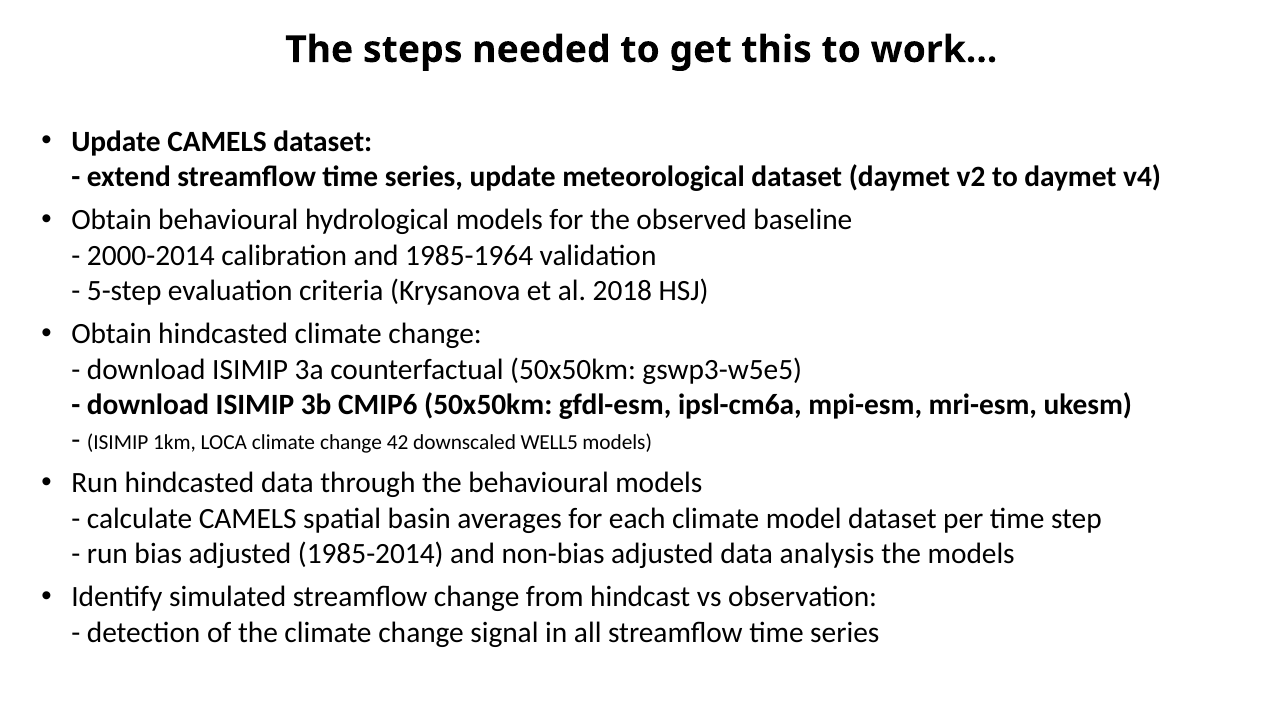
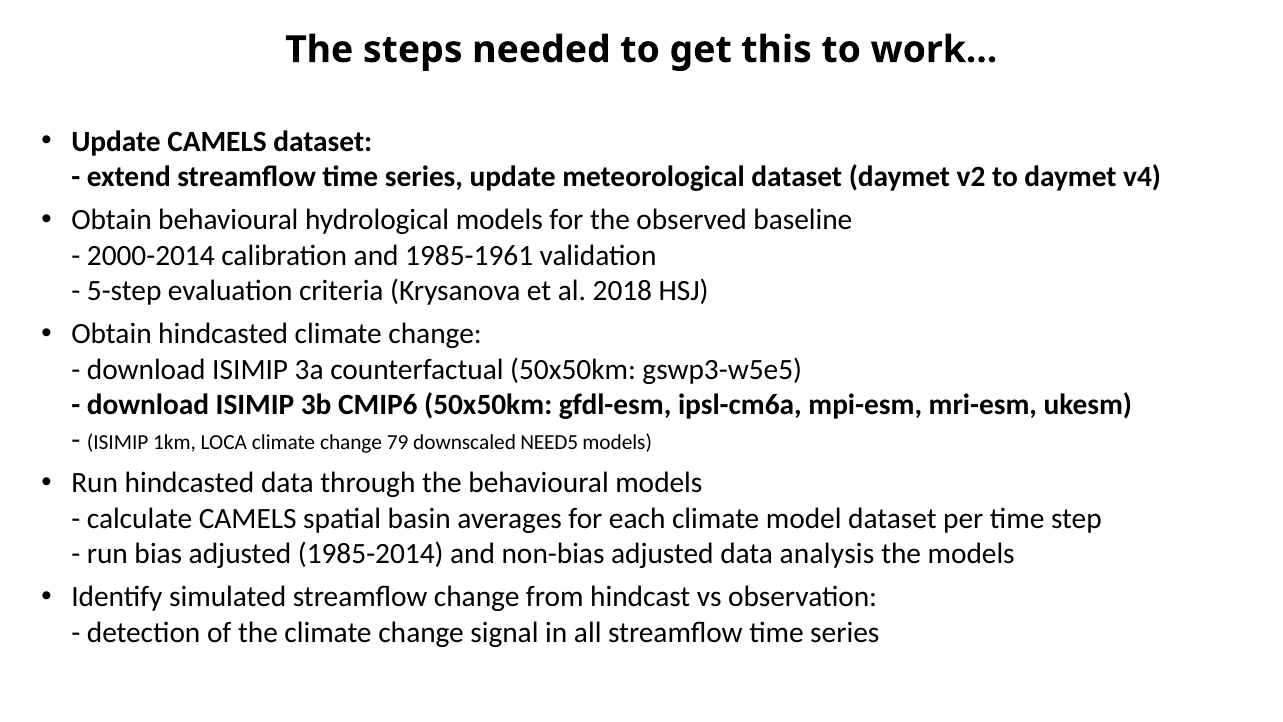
1985-1964: 1985-1964 -> 1985-1961 (469, 255)
42: 42 -> 79 (398, 442)
WELL5: WELL5 -> NEED5 (549, 442)
